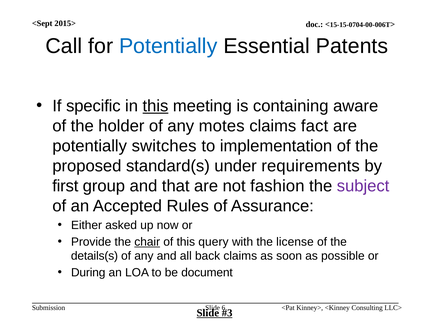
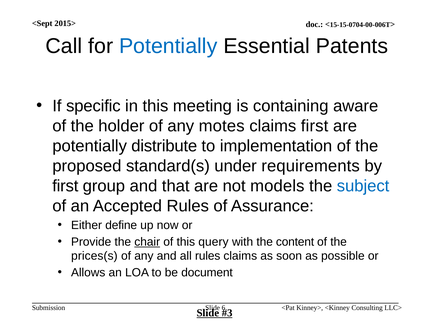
this underline: present -> none (155, 106)
claims fact: fact -> first (315, 126)
switches: switches -> distribute (164, 146)
fashion: fashion -> models (277, 186)
subject colour: purple -> blue (363, 186)
asked: asked -> define (121, 225)
license: license -> content (295, 241)
details(s: details(s -> prices(s (94, 255)
all back: back -> rules (208, 255)
During: During -> Allows (88, 272)
